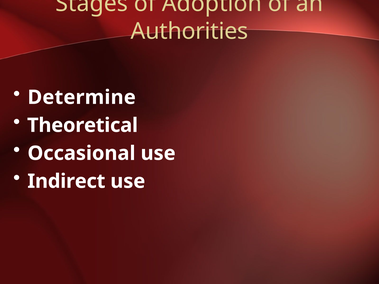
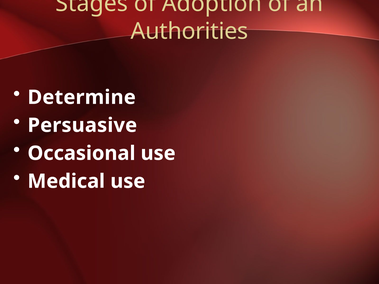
Theoretical: Theoretical -> Persuasive (82, 125)
Indirect: Indirect -> Medical (66, 181)
